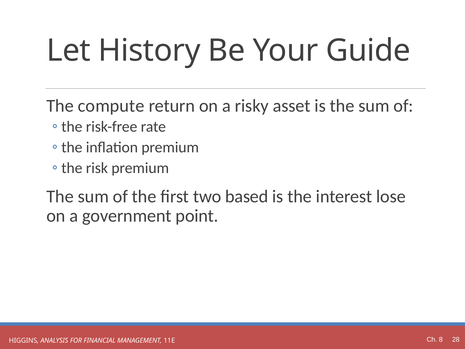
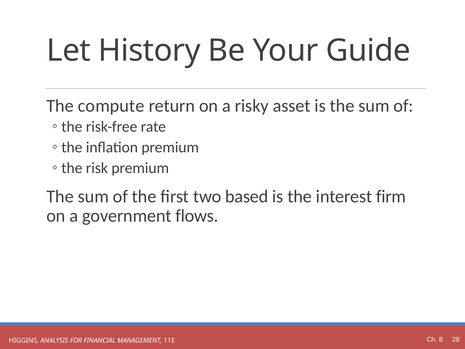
lose: lose -> firm (391, 196)
point: point -> flows (197, 216)
